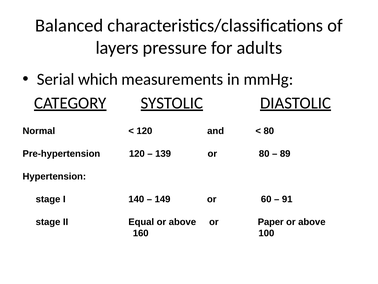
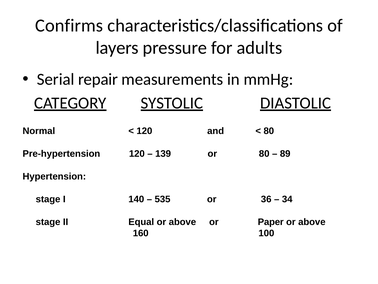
Balanced: Balanced -> Confirms (69, 26)
which: which -> repair (98, 79)
149: 149 -> 535 (163, 199)
60: 60 -> 36 (266, 199)
91: 91 -> 34 (287, 199)
